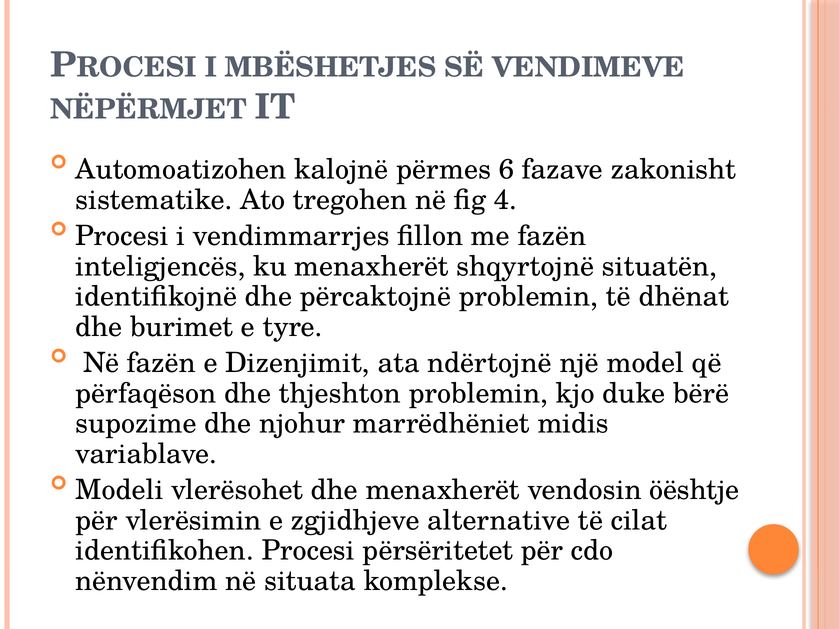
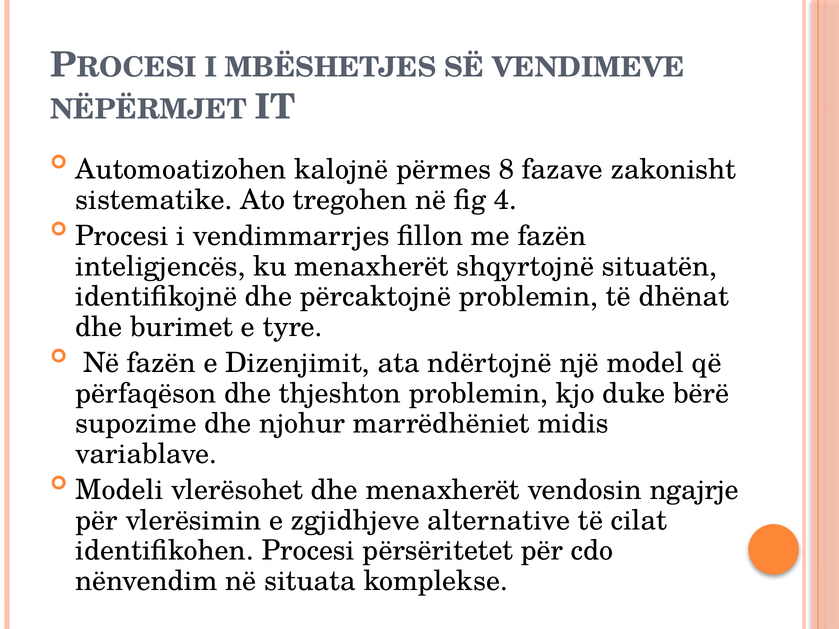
6: 6 -> 8 (507, 170)
öështje: öështje -> ngajrje (694, 490)
